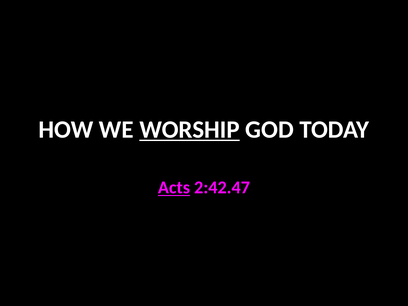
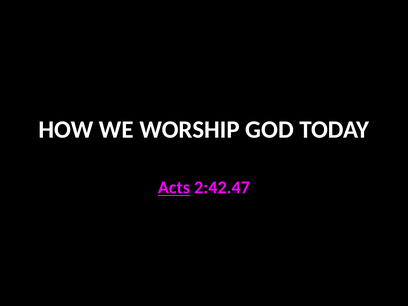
WORSHIP underline: present -> none (190, 130)
